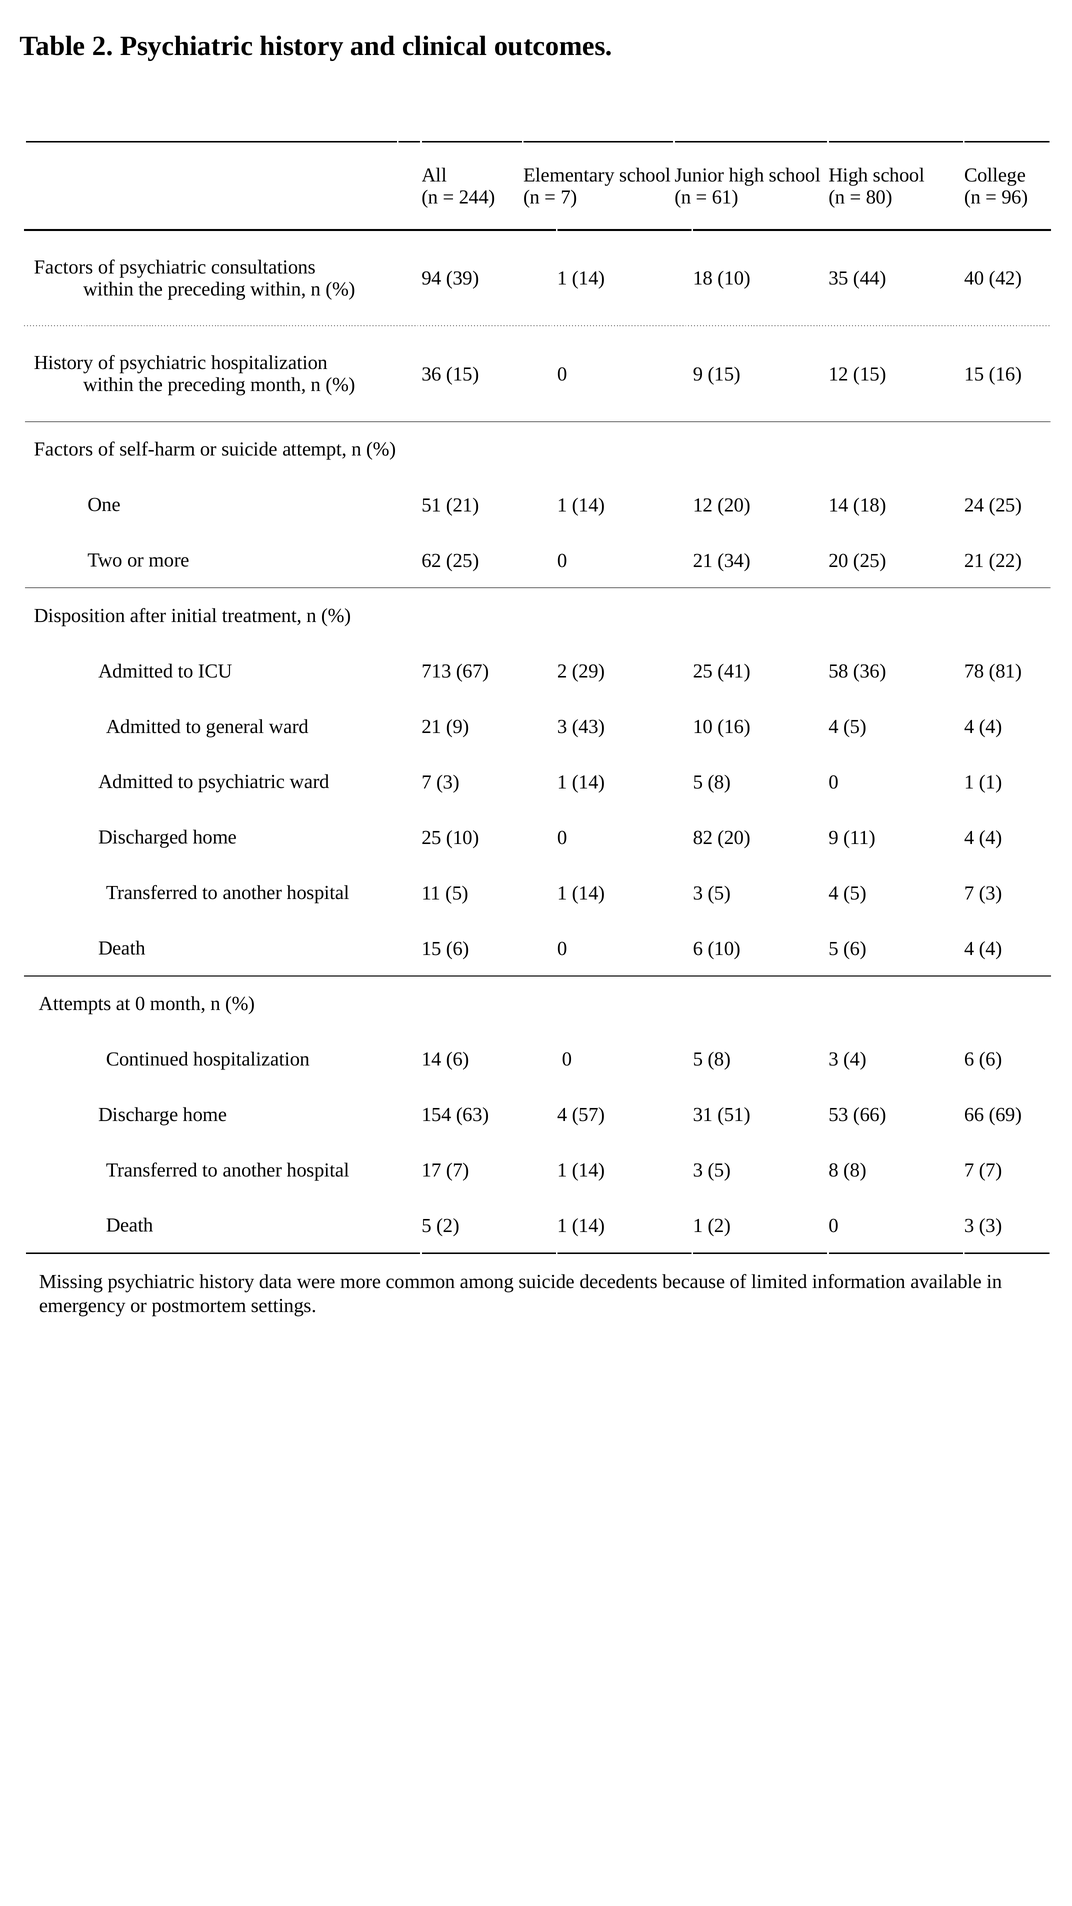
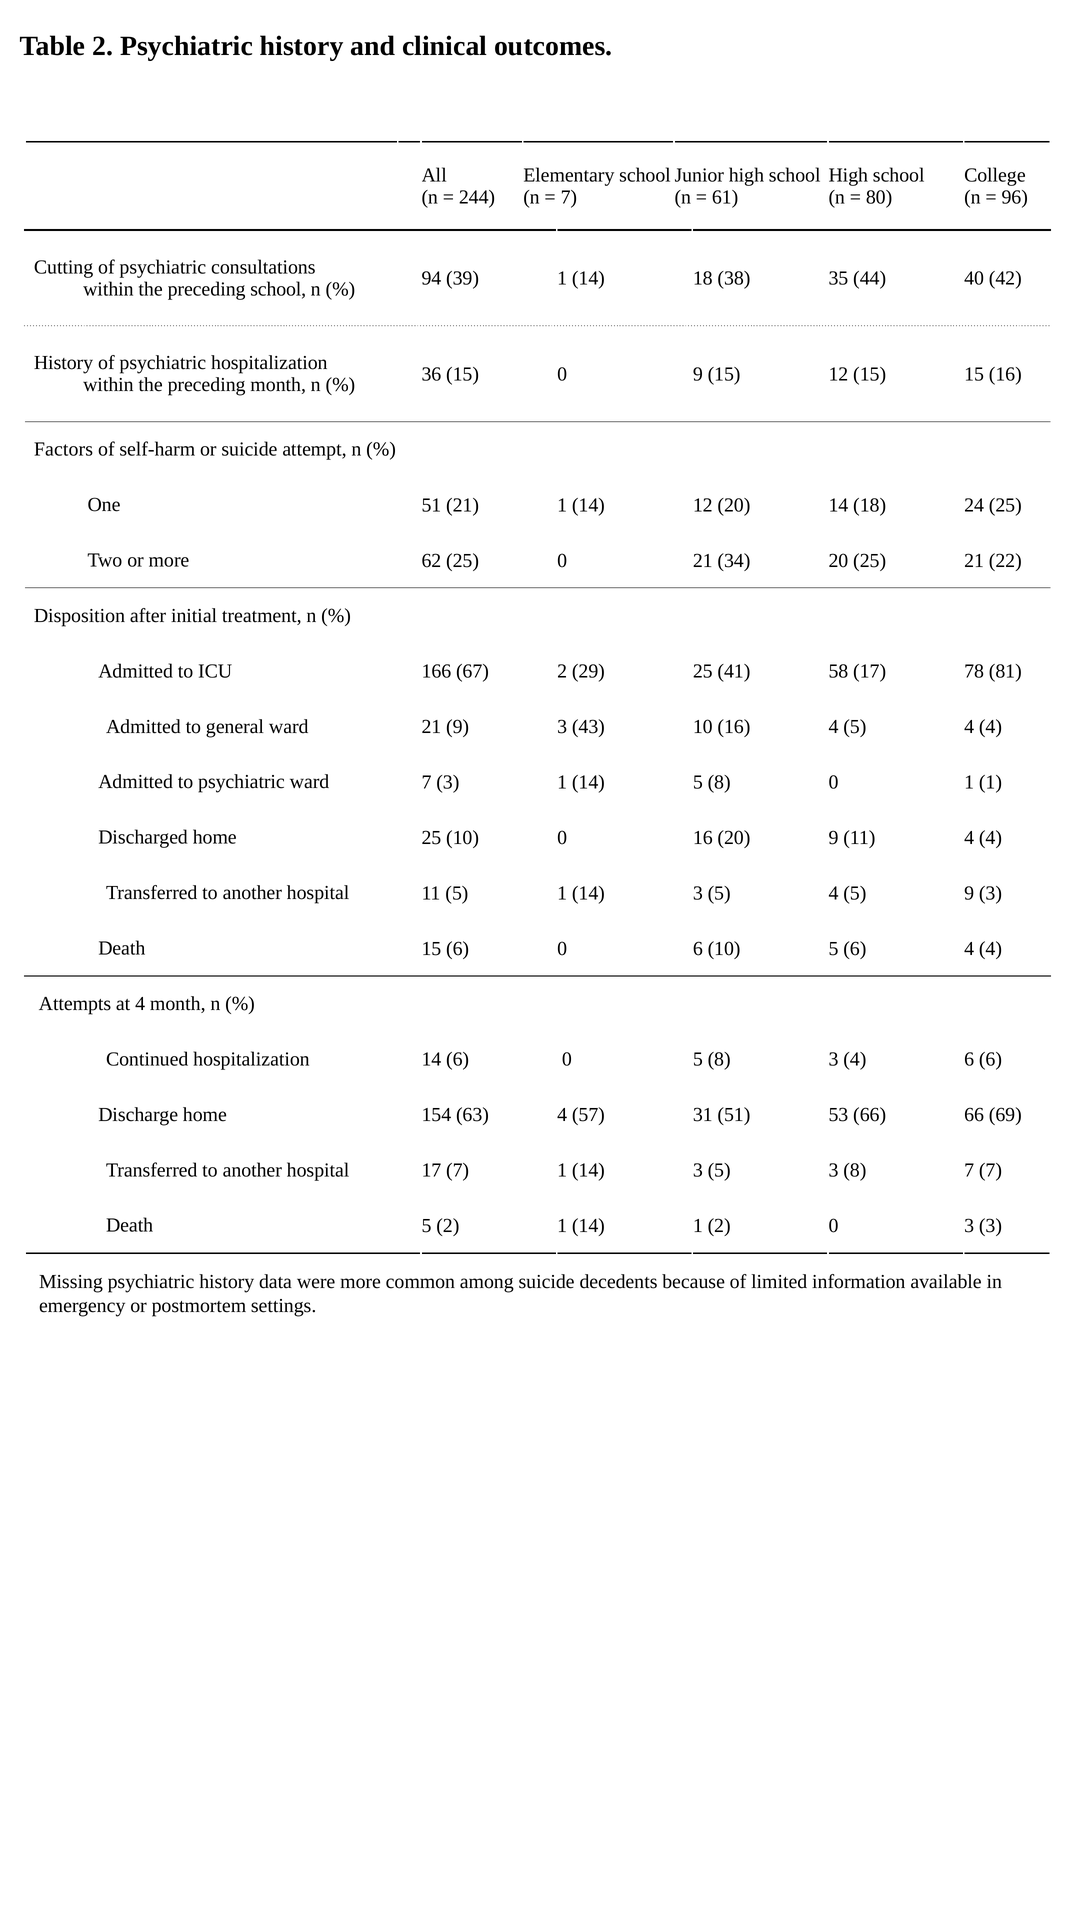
Factors: Factors -> Cutting (64, 267)
18 10: 10 -> 38 (734, 278)
preceding within: within -> school (278, 289)
713: 713 -> 166 (436, 671)
58 36: 36 -> 17 (870, 671)
0 82: 82 -> 16 (703, 838)
5 7: 7 -> 9 (969, 893)
at 0: 0 -> 4 (140, 1004)
3 5 8: 8 -> 3 (834, 1170)
